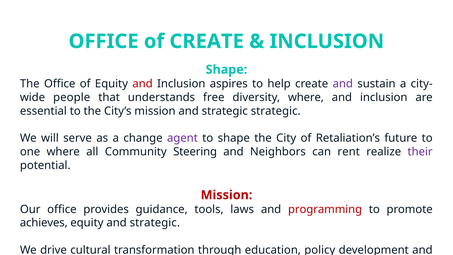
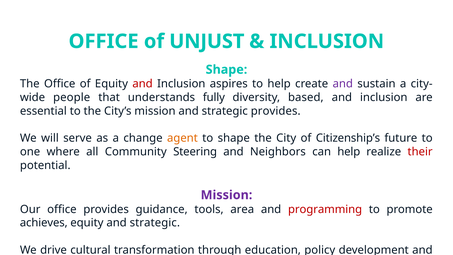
of CREATE: CREATE -> UNJUST (207, 41)
free: free -> fully (214, 97)
diversity where: where -> based (306, 97)
strategic strategic: strategic -> provides (276, 111)
agent colour: purple -> orange (182, 138)
Retaliation’s: Retaliation’s -> Citizenship’s (348, 138)
can rent: rent -> help (349, 152)
their colour: purple -> red (420, 152)
Mission colour: red -> purple (227, 195)
laws: laws -> area (242, 209)
